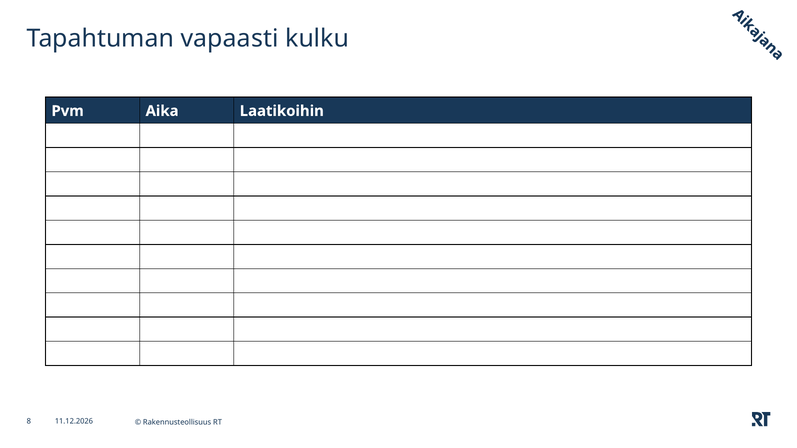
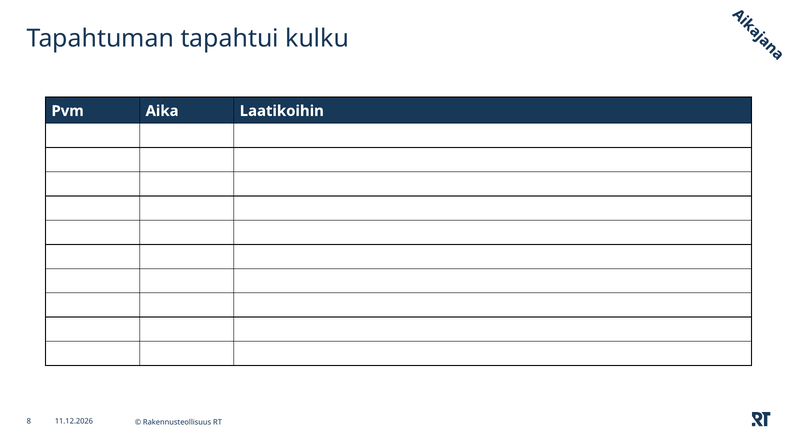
vapaasti: vapaasti -> tapahtui (230, 38)
